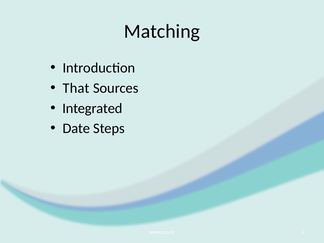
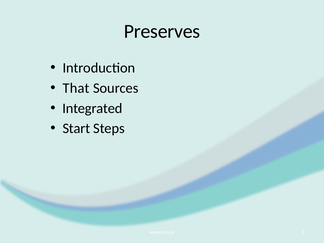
Matching: Matching -> Preserves (162, 31)
Date: Date -> Start (76, 128)
